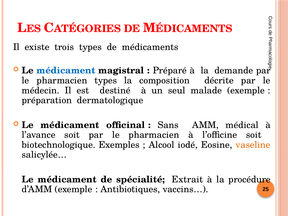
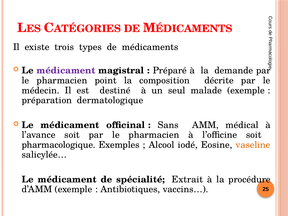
médicament colour: blue -> purple (66, 71)
pharmacien types: types -> point (106, 80)
biotechnologique: biotechnologique -> pharmacologique (59, 145)
